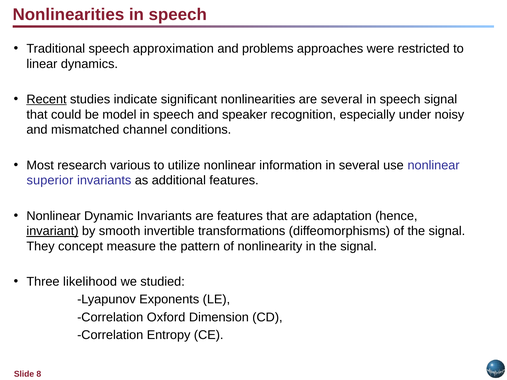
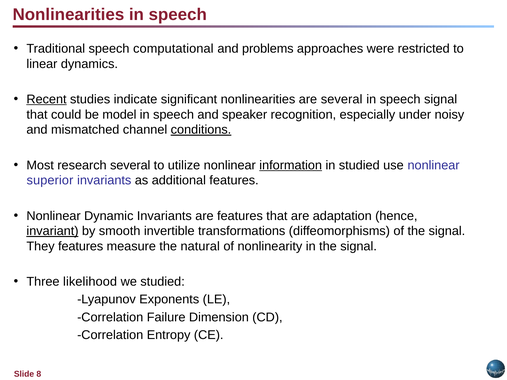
approximation: approximation -> computational (173, 49)
conditions underline: none -> present (201, 130)
research various: various -> several (130, 165)
information underline: none -> present (291, 165)
in several: several -> studied (359, 165)
They concept: concept -> features (81, 246)
pattern: pattern -> natural (200, 246)
Oxford: Oxford -> Failure (166, 317)
